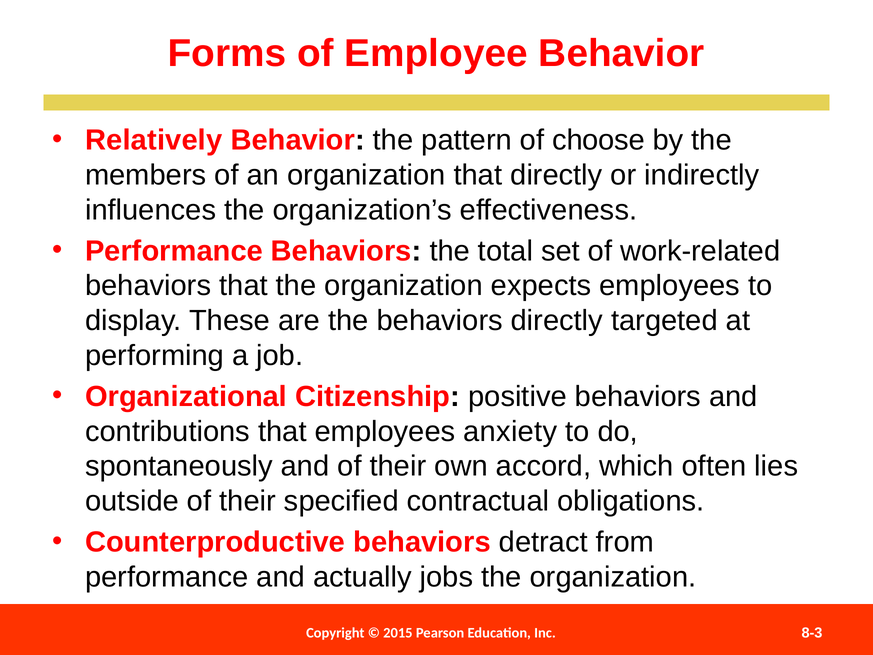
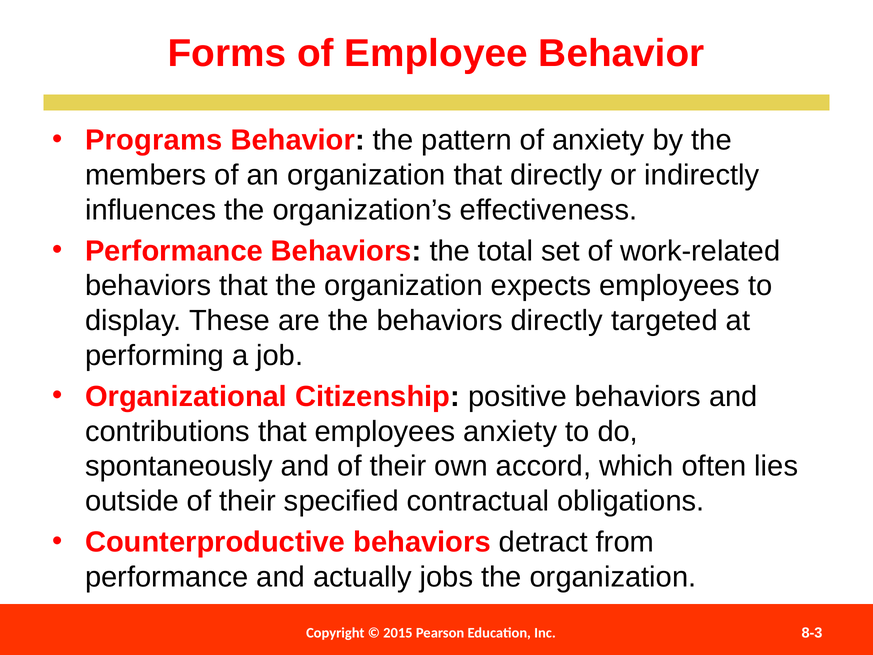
Relatively: Relatively -> Programs (154, 140)
of choose: choose -> anxiety (598, 140)
